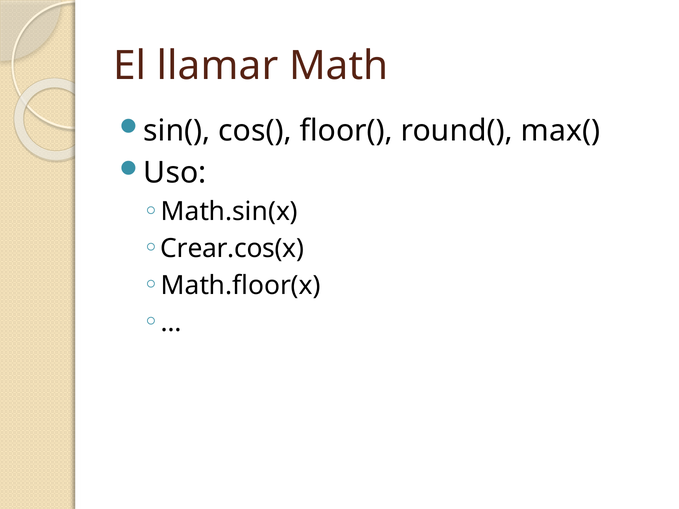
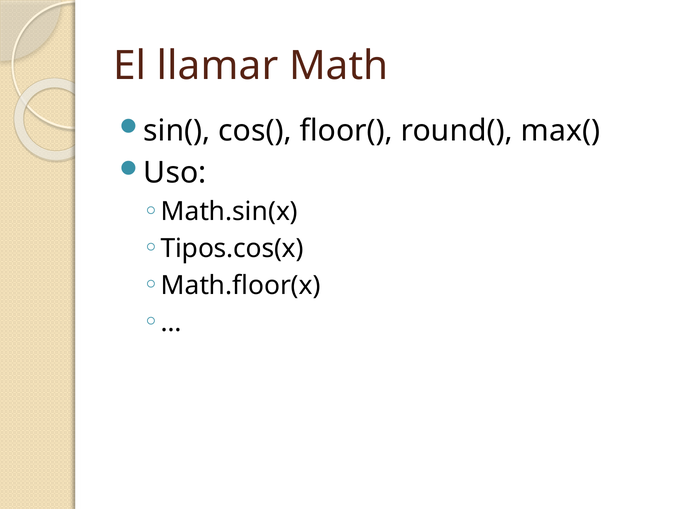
Crear.cos(x: Crear.cos(x -> Tipos.cos(x (232, 249)
